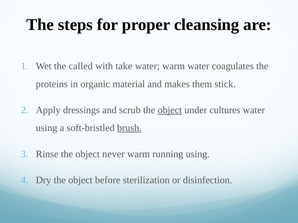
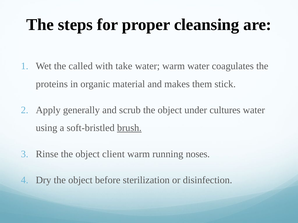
dressings: dressings -> generally (81, 110)
object underline: present -> none (170, 110)
never: never -> client (113, 154)
running using: using -> noses (198, 154)
